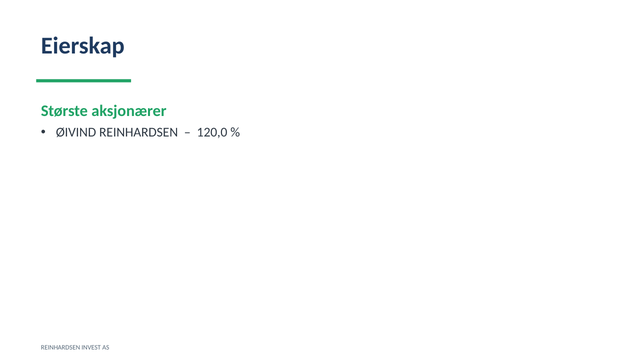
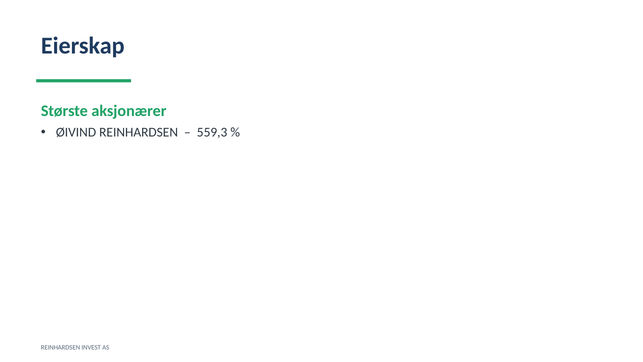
120,0: 120,0 -> 559,3 (212, 132)
